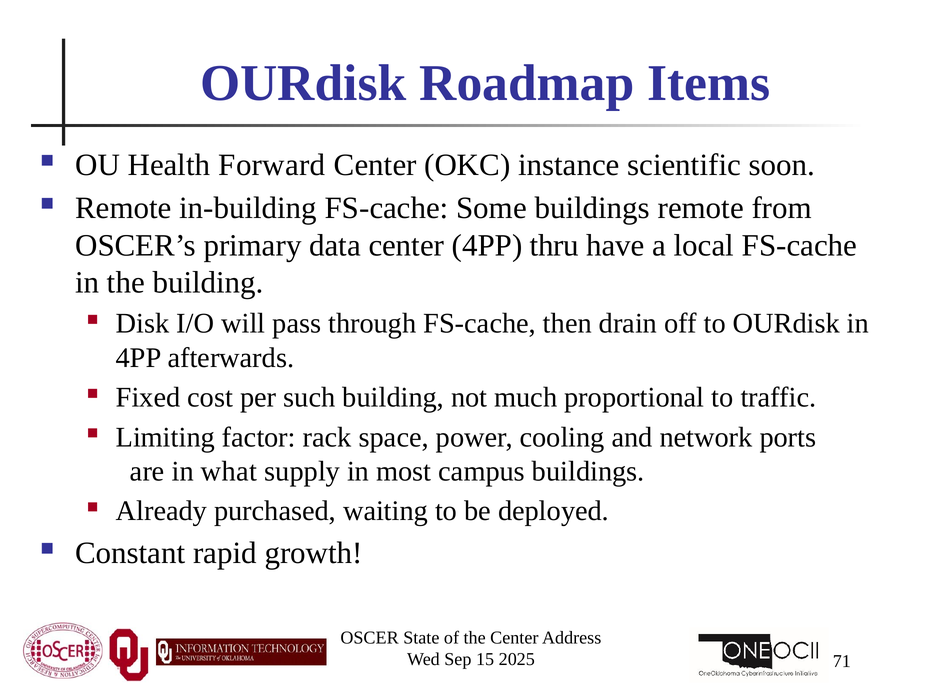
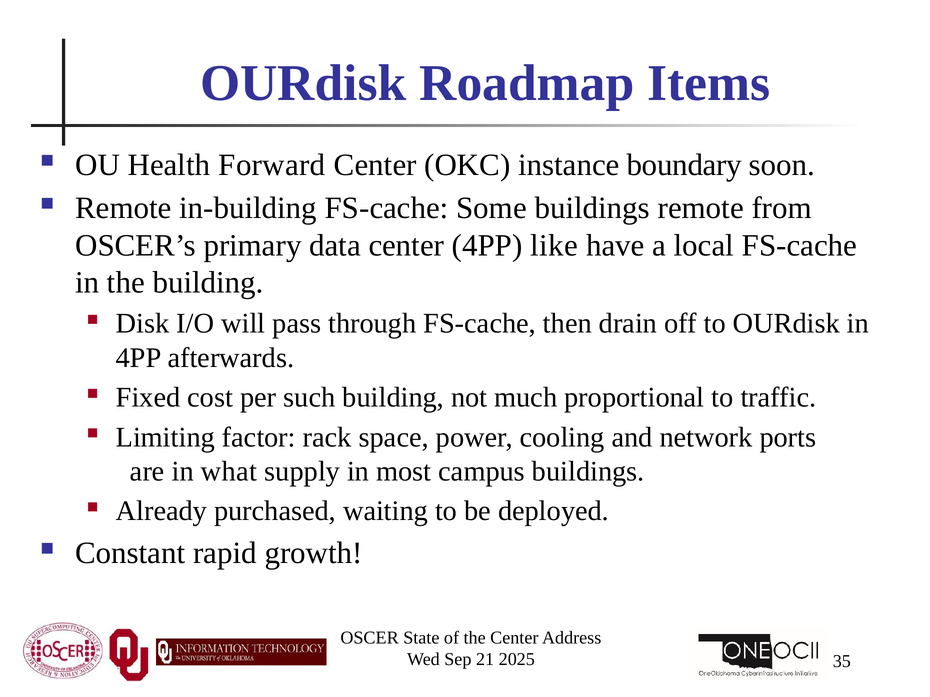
scientific: scientific -> boundary (684, 165)
thru: thru -> like (554, 246)
15: 15 -> 21 (485, 660)
71: 71 -> 35 (842, 662)
